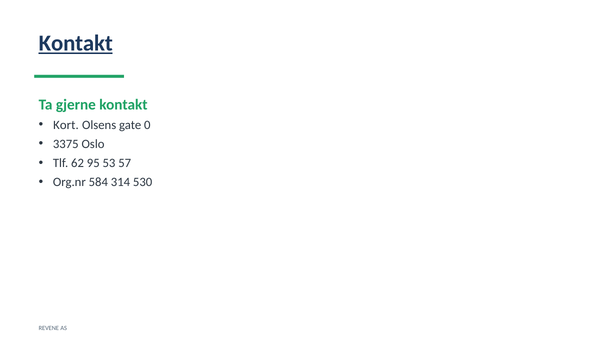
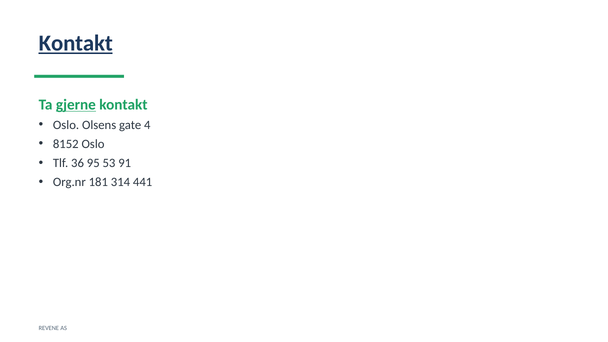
gjerne underline: none -> present (76, 105)
Kort: Kort -> Oslo (66, 125)
0: 0 -> 4 (147, 125)
3375: 3375 -> 8152 (66, 144)
62: 62 -> 36 (78, 163)
57: 57 -> 91 (125, 163)
584: 584 -> 181 (98, 182)
530: 530 -> 441 (143, 182)
